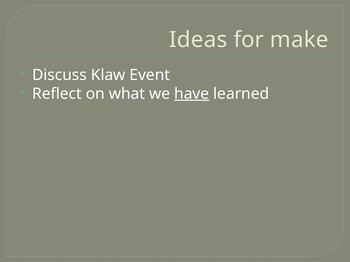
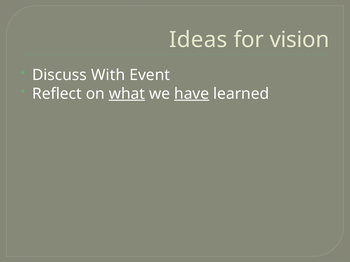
make: make -> vision (299, 40)
Klaw: Klaw -> With (108, 75)
what underline: none -> present (127, 94)
